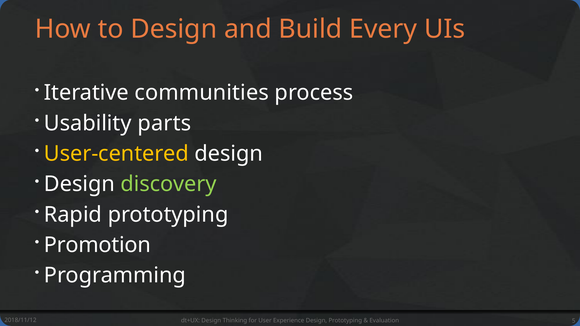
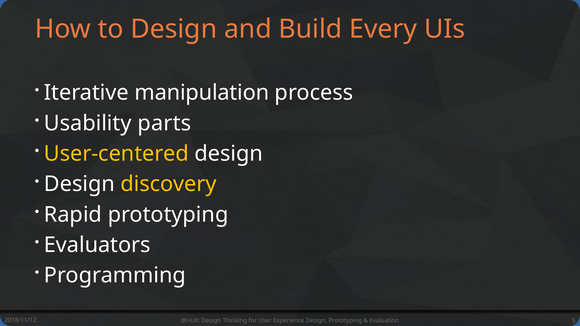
communities: communities -> manipulation (202, 93)
discovery colour: light green -> yellow (168, 184)
Promotion: Promotion -> Evaluators (97, 245)
